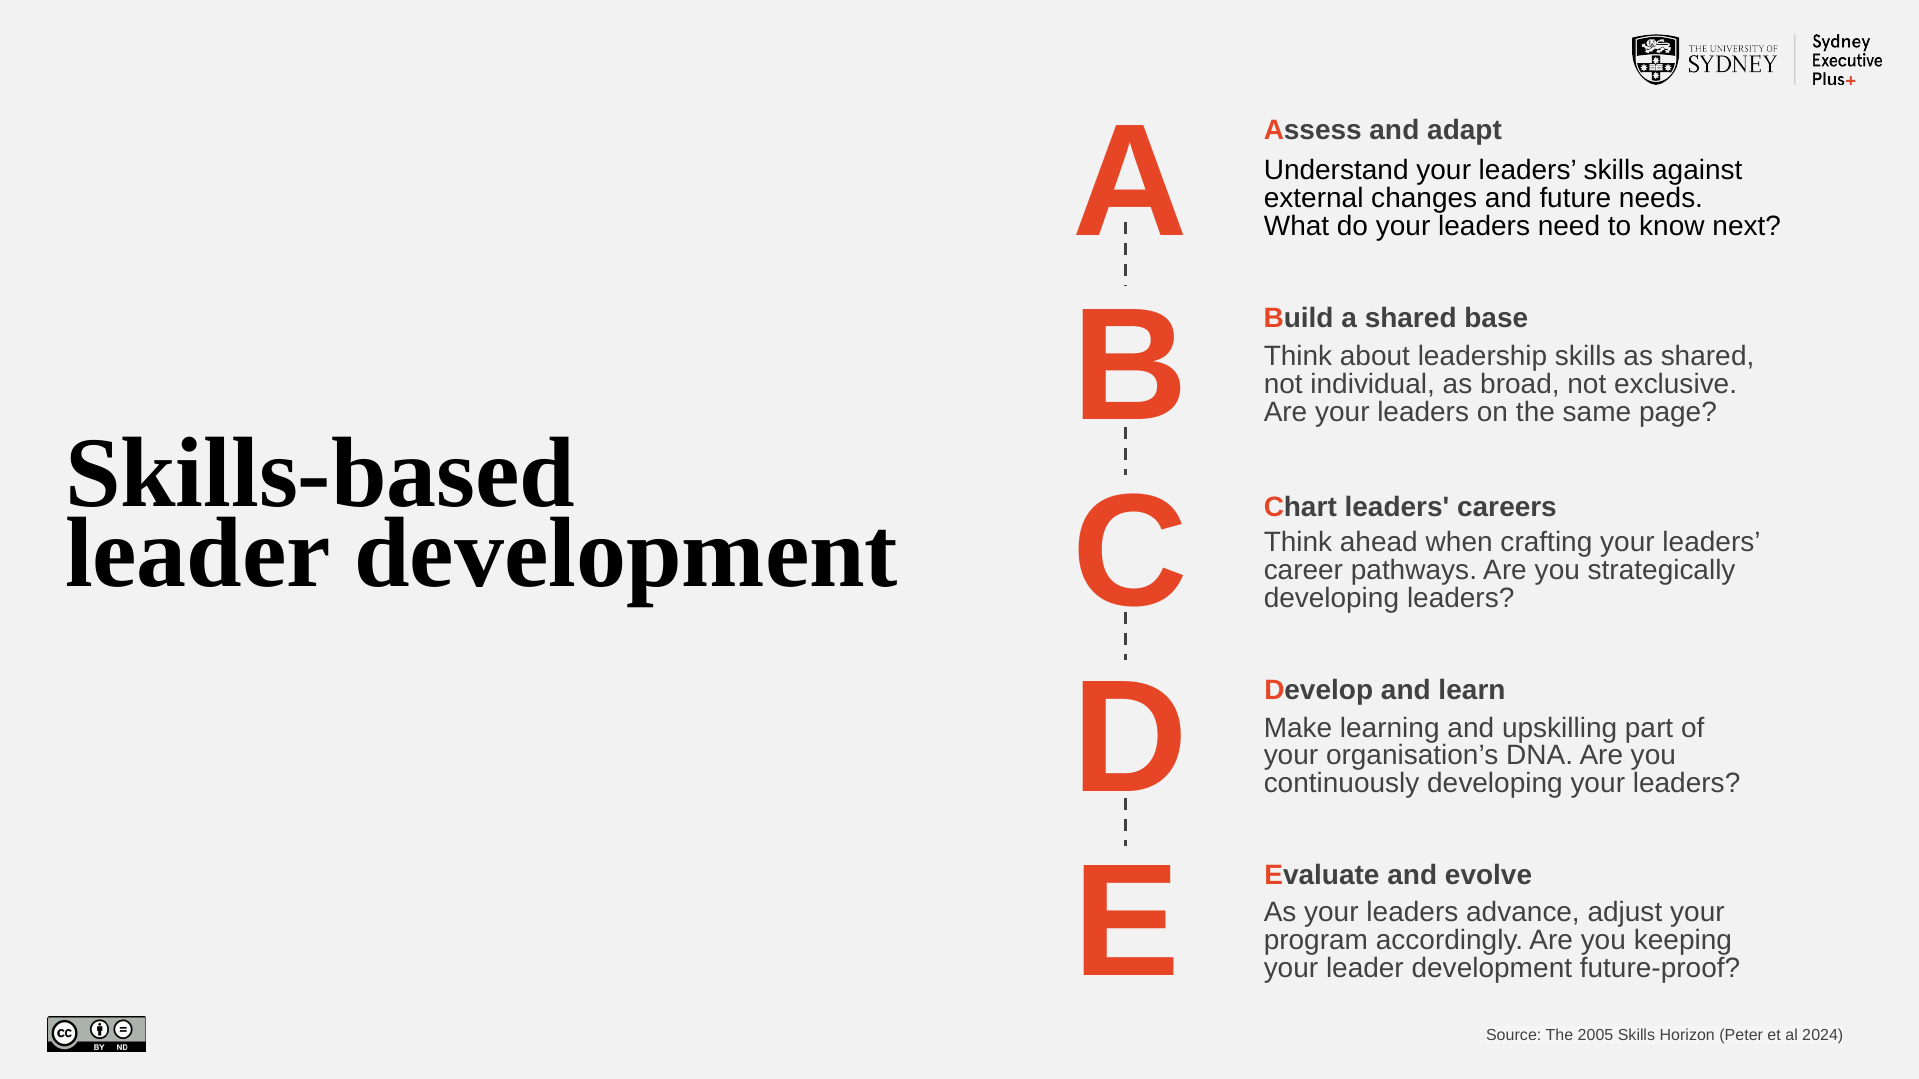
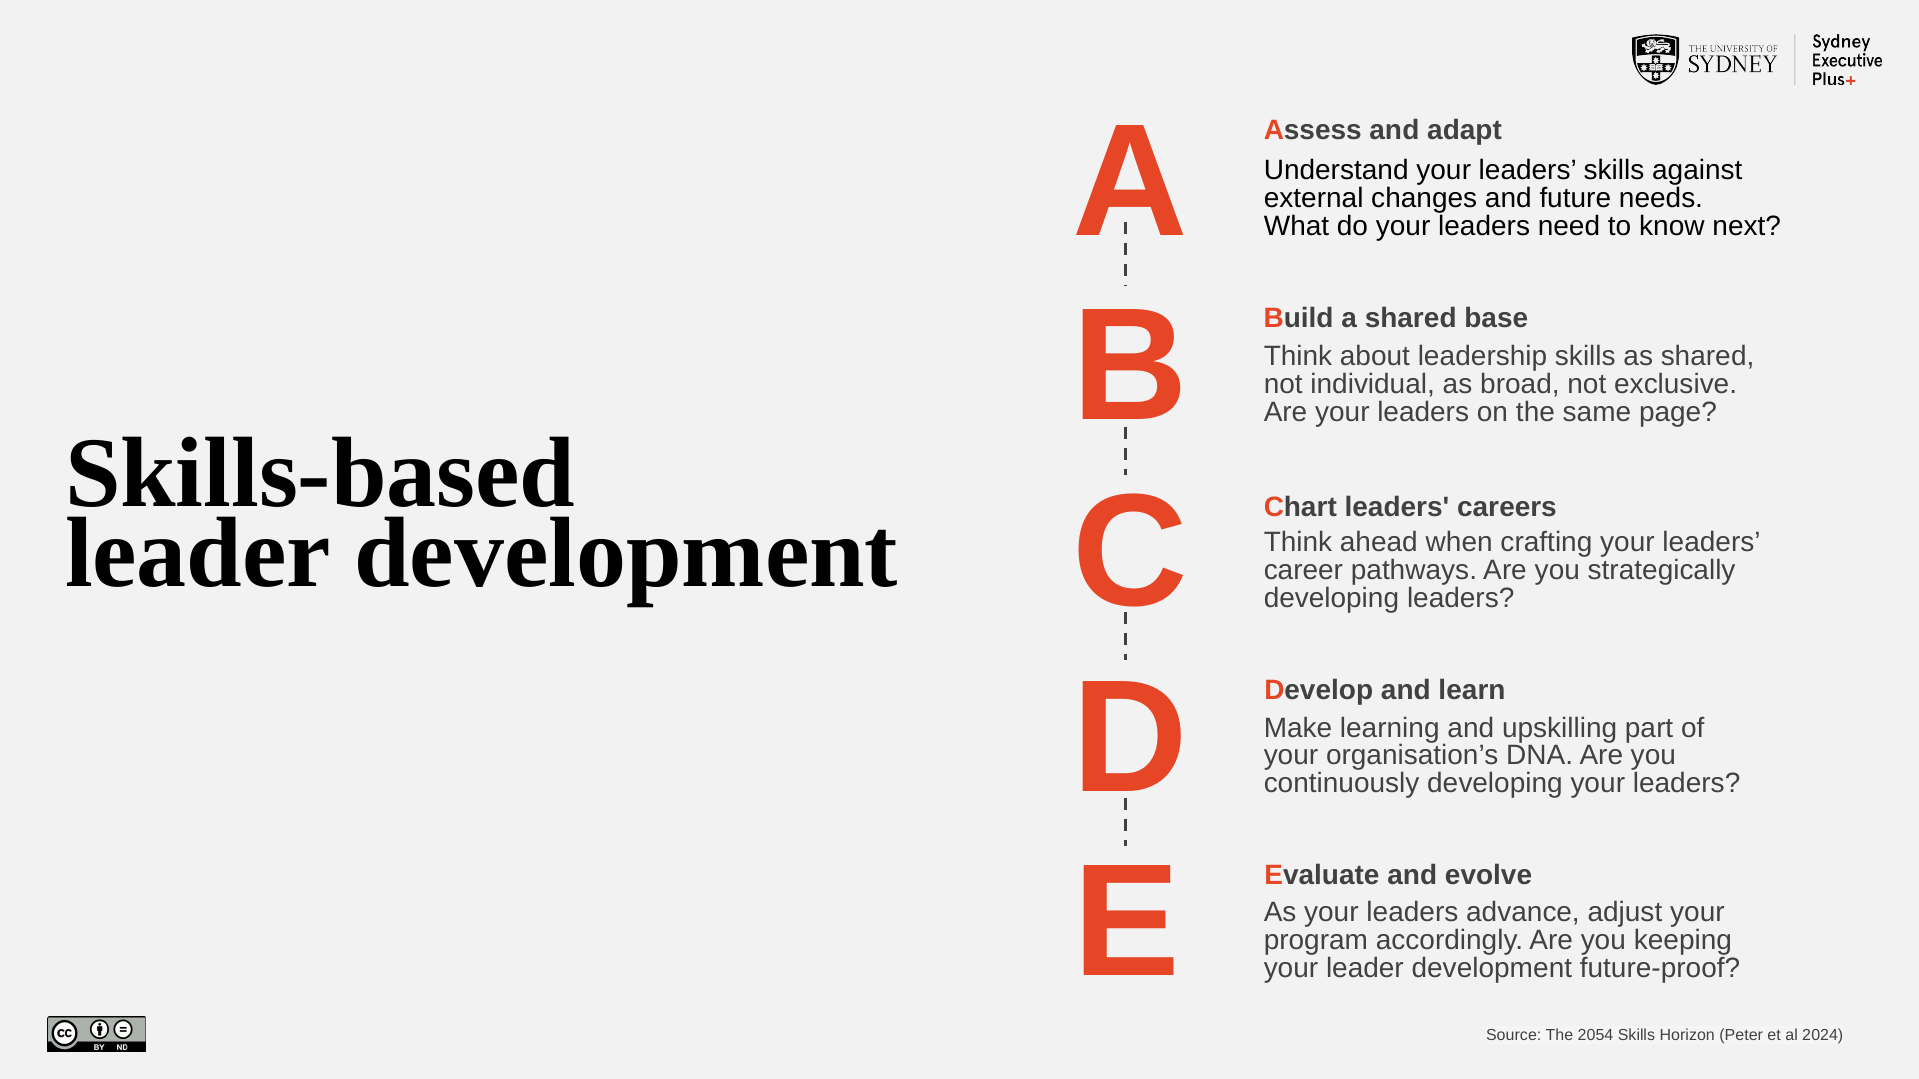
2005: 2005 -> 2054 (1596, 1035)
